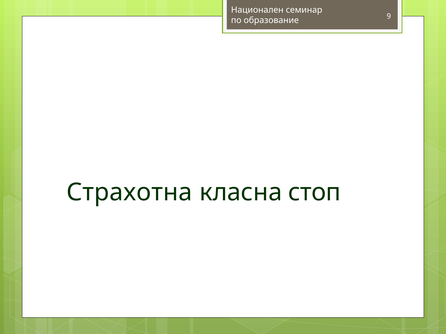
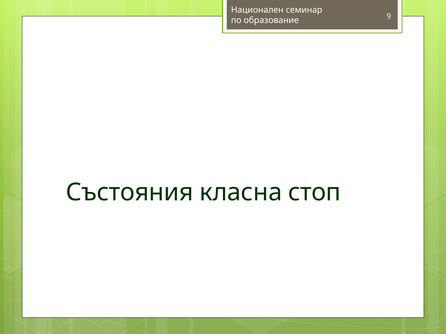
Страхотна: Страхотна -> Състояния (130, 193)
